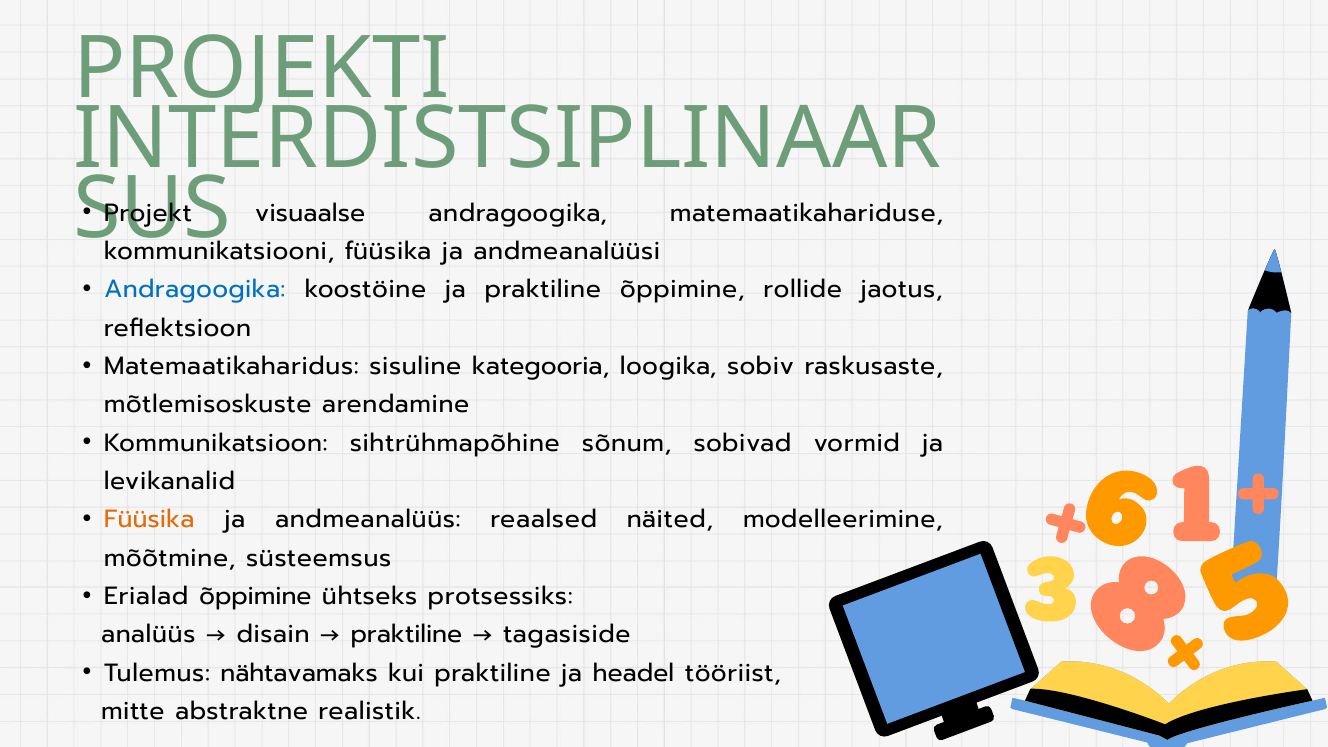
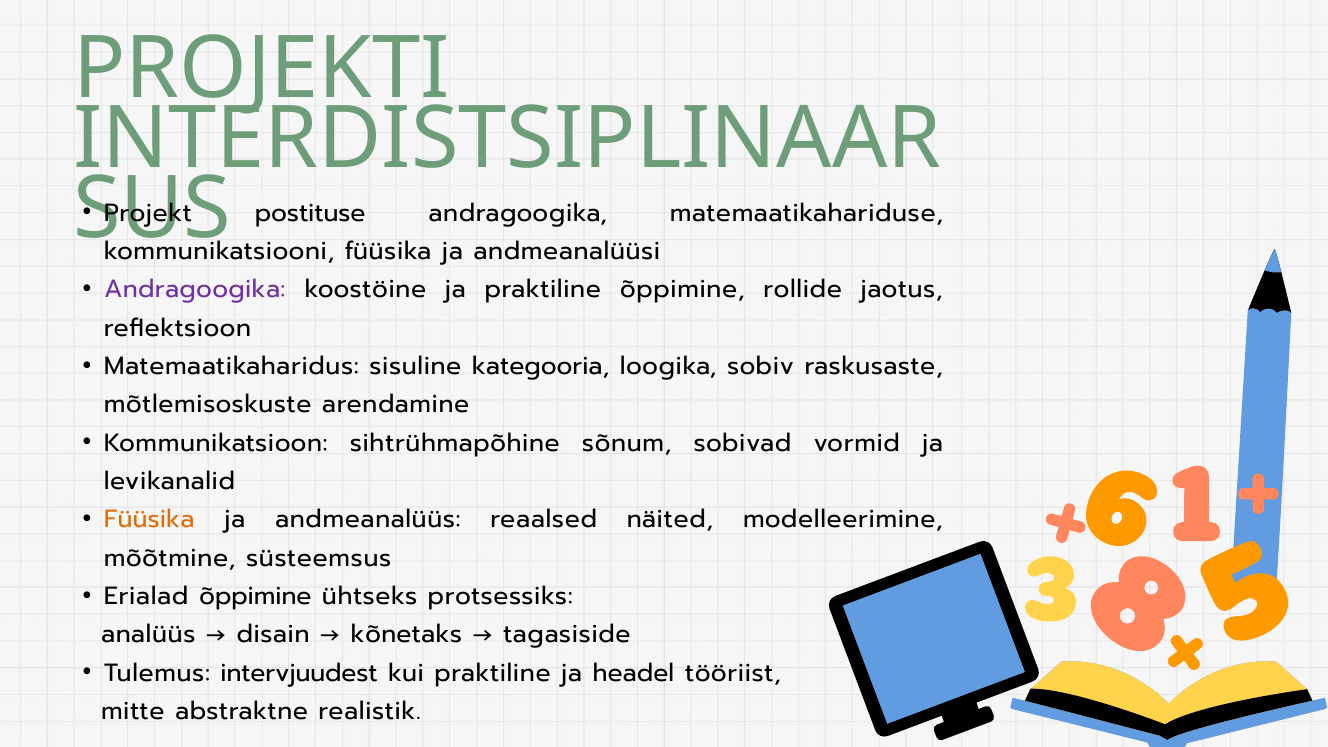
visuaalse: visuaalse -> postituse (310, 213)
Andragoogika colour: blue -> purple (195, 290)
praktiline: praktiline -> kõnetaks (406, 635)
nähtavamaks: nähtavamaks -> intervjuudest (299, 673)
